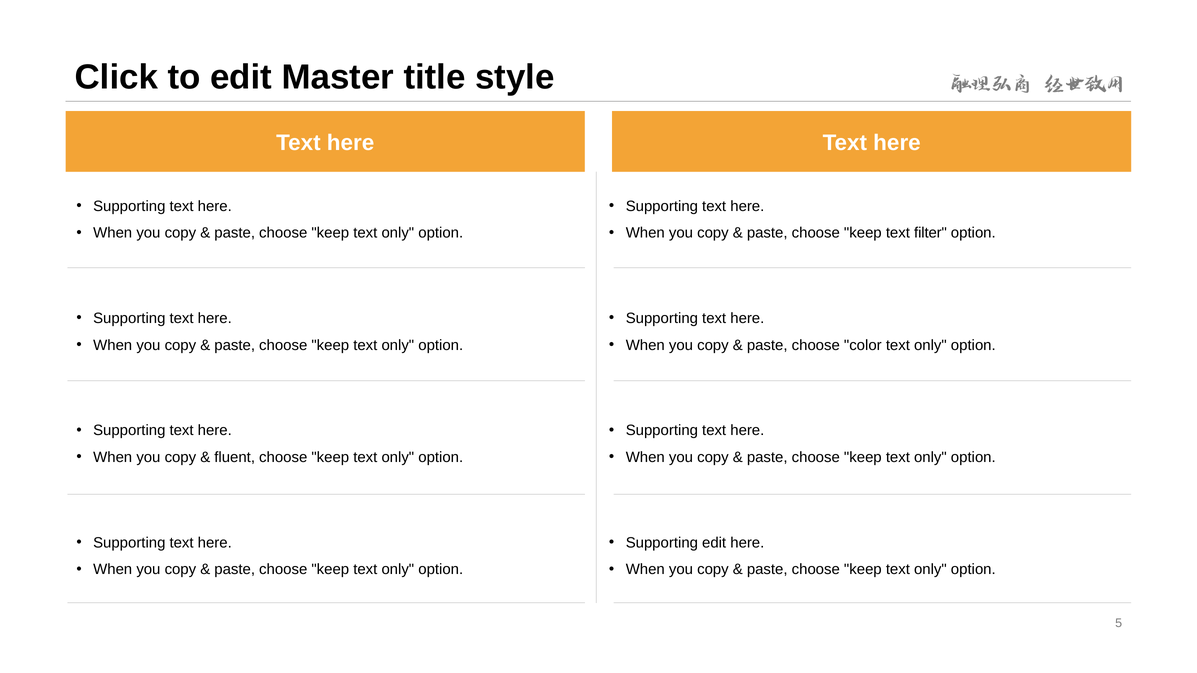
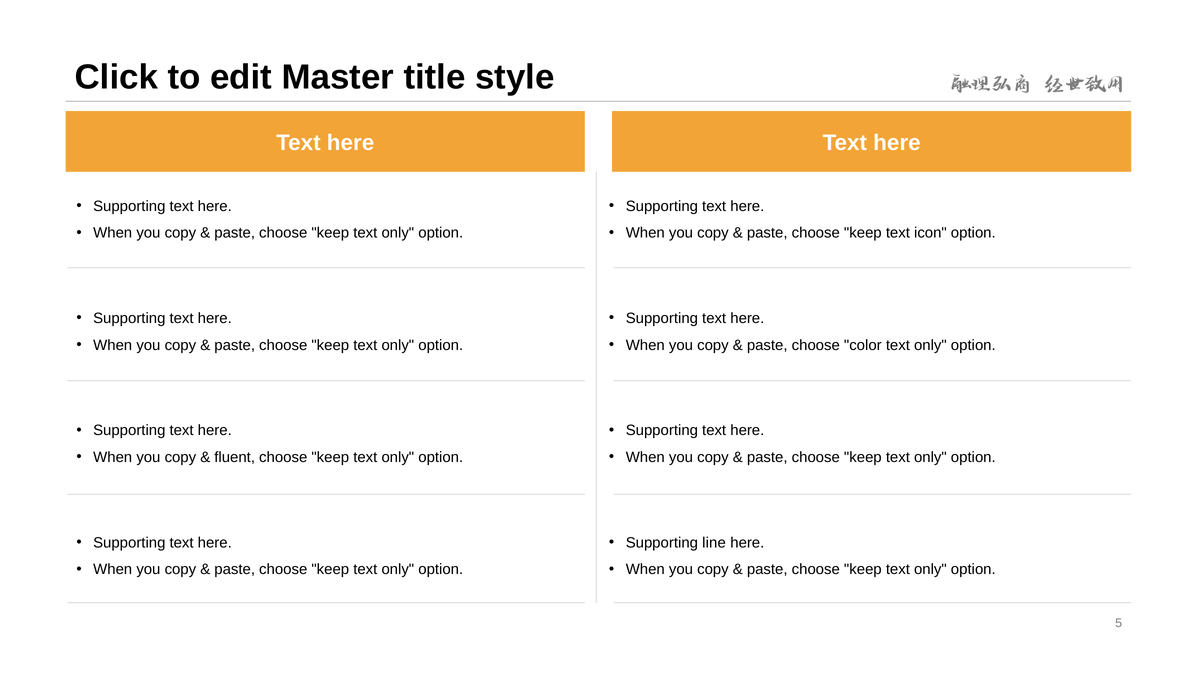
filter: filter -> icon (930, 233)
Supporting edit: edit -> line (714, 543)
